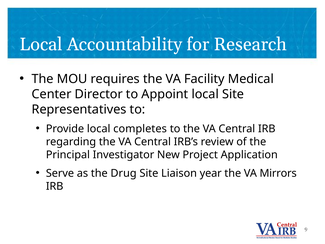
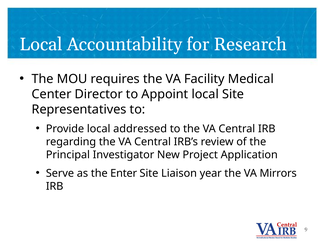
completes: completes -> addressed (140, 129)
Drug: Drug -> Enter (124, 173)
